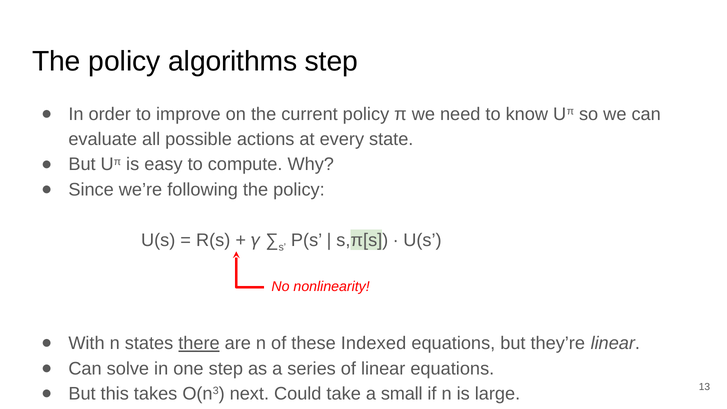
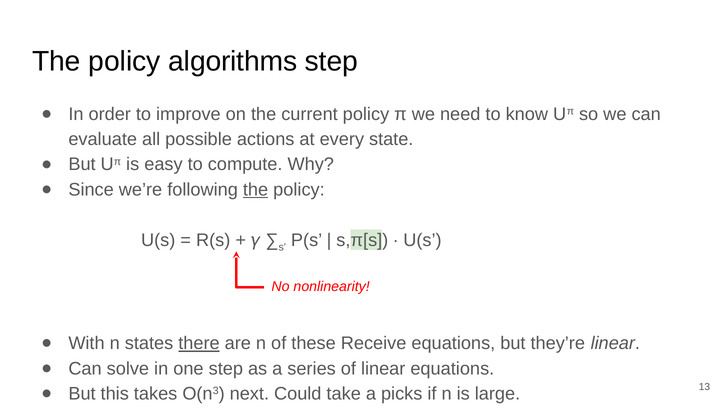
the underline: none -> present (256, 190)
Indexed: Indexed -> Receive (374, 343)
small: small -> picks (402, 394)
